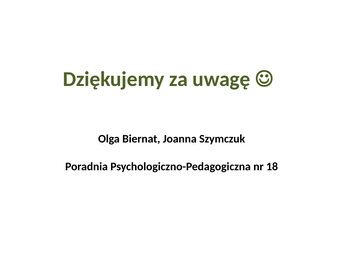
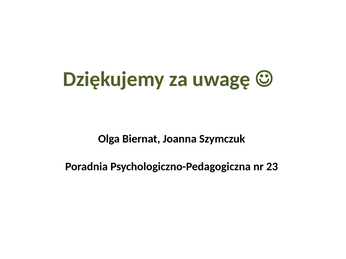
18: 18 -> 23 (272, 167)
